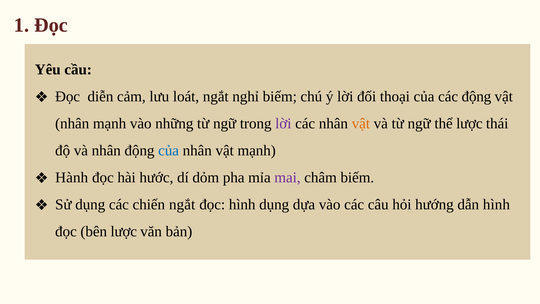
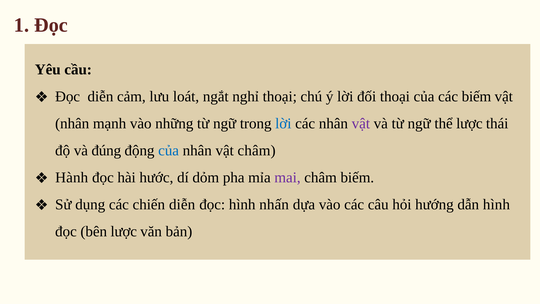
nghỉ biếm: biếm -> thoại (280, 96)
các động: động -> biếm (476, 96)
lời colour: purple -> blue (283, 123)
vật colour: orange -> purple (361, 123)
và nhân: nhân -> đúng (106, 150)
vật mạnh: mạnh -> châm (257, 150)
chiến ngắt: ngắt -> diễn (182, 204)
hình dụng: dụng -> nhấn (274, 204)
